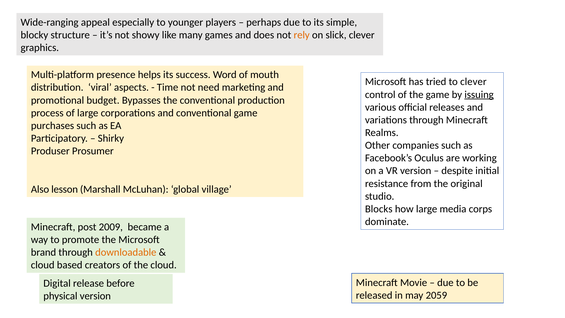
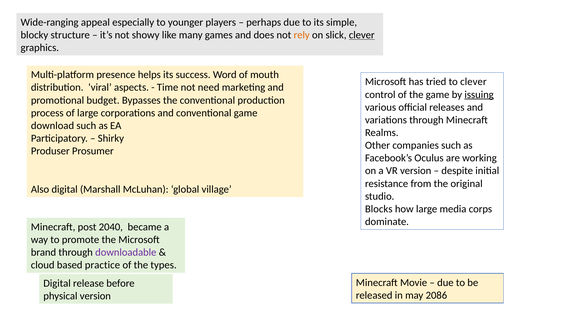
clever underline: none -> present (362, 35)
purchases: purchases -> download (52, 126)
Also lesson: lesson -> digital (65, 189)
2009: 2009 -> 2040 (111, 227)
downloadable colour: orange -> purple (126, 252)
creators: creators -> practice (102, 265)
the cloud: cloud -> types (164, 265)
2059: 2059 -> 2086 (436, 295)
